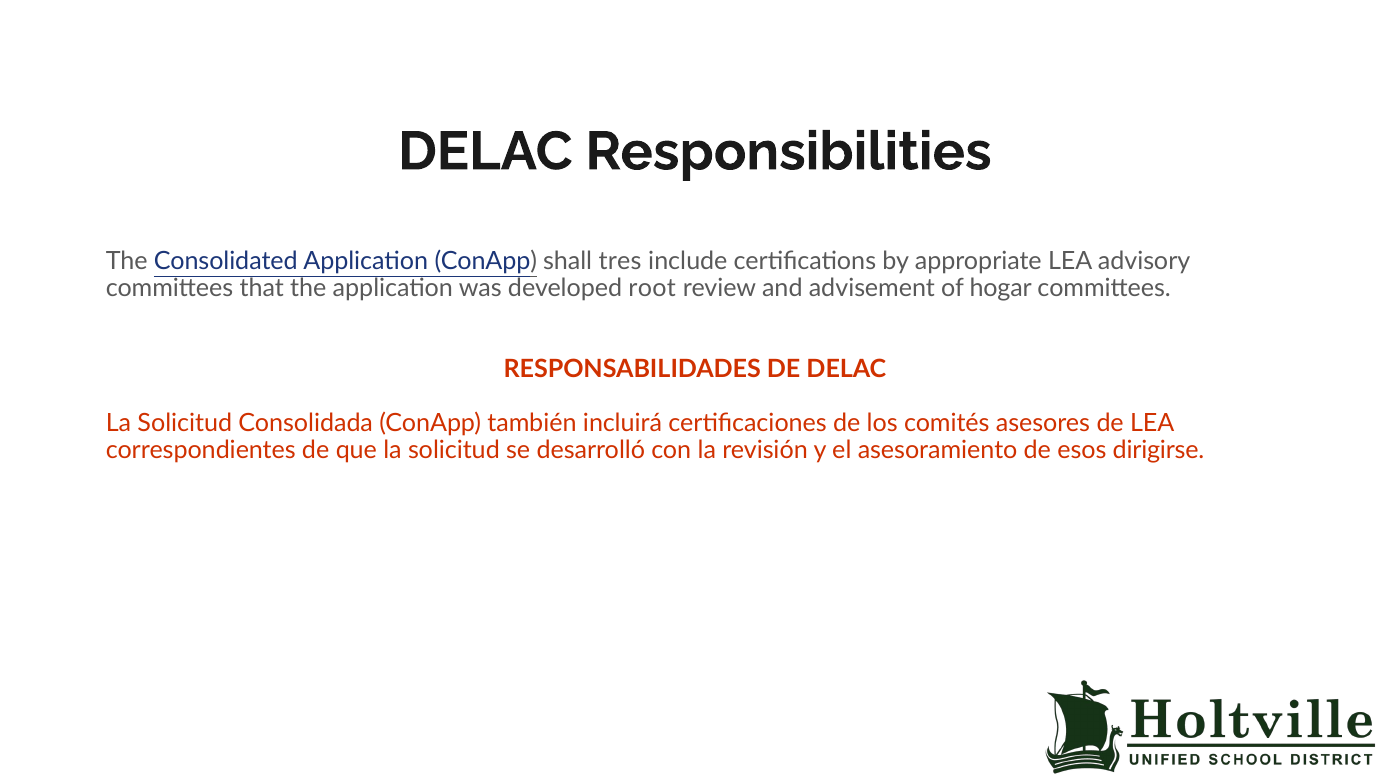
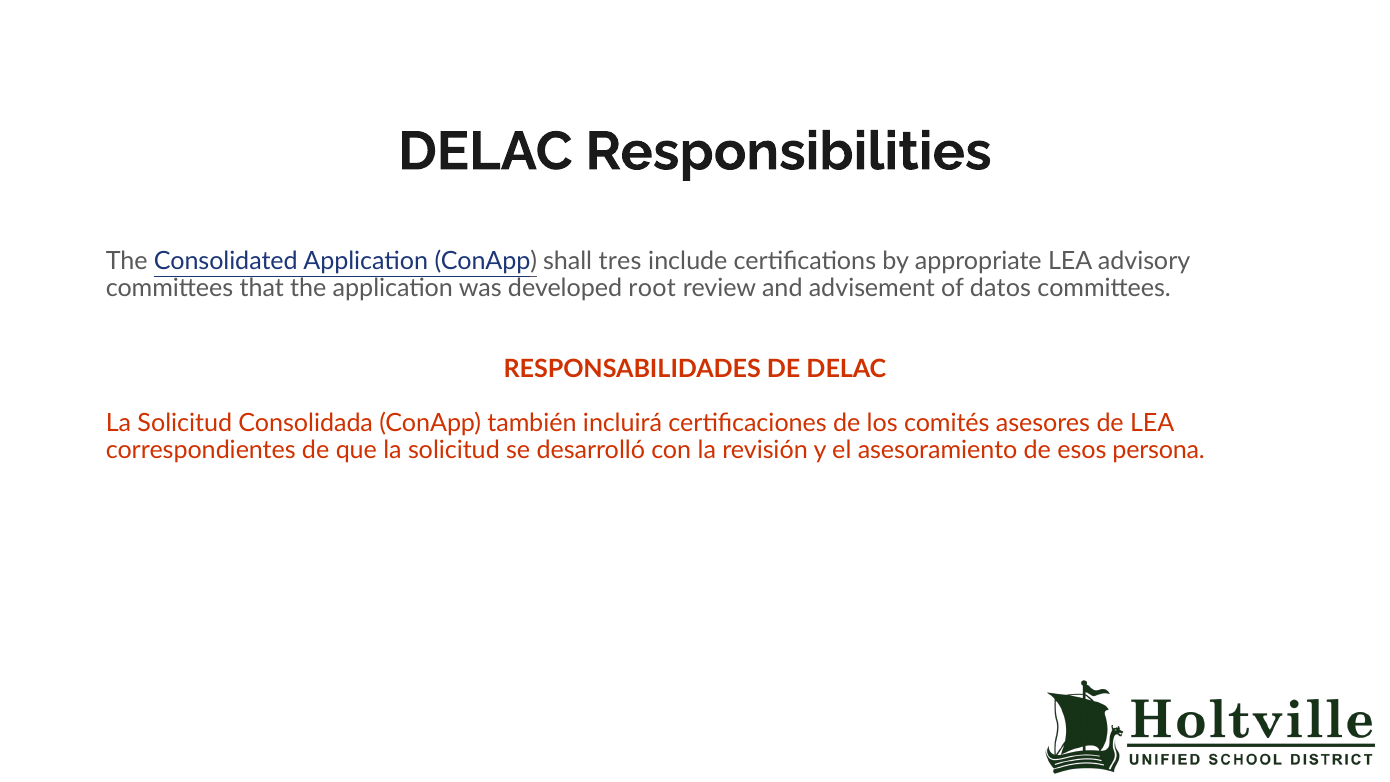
hogar: hogar -> datos (1001, 288)
dirigirse: dirigirse -> persona (1159, 450)
